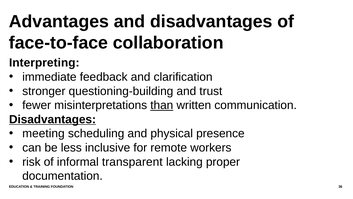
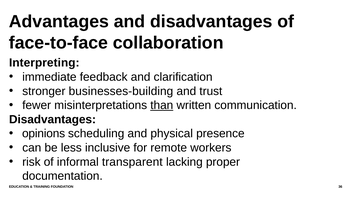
questioning-building: questioning-building -> businesses-building (121, 91)
Disadvantages underline: present -> none (52, 119)
meeting: meeting -> opinions (44, 133)
